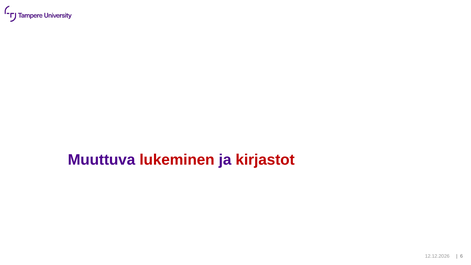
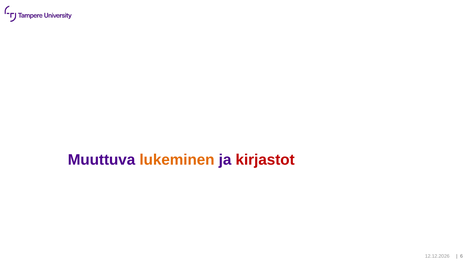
lukeminen colour: red -> orange (177, 160)
